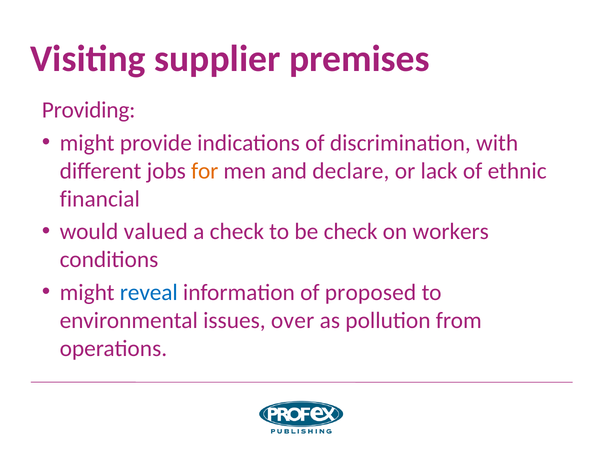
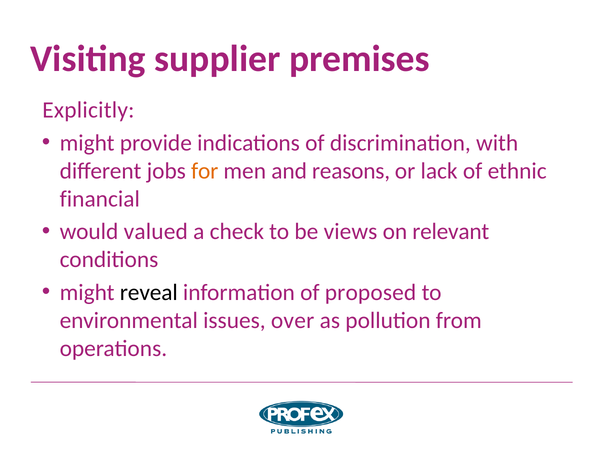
Providing: Providing -> Explicitly (88, 110)
declare: declare -> reasons (351, 171)
be check: check -> views (350, 232)
workers: workers -> relevant (451, 232)
reveal colour: blue -> black (149, 293)
